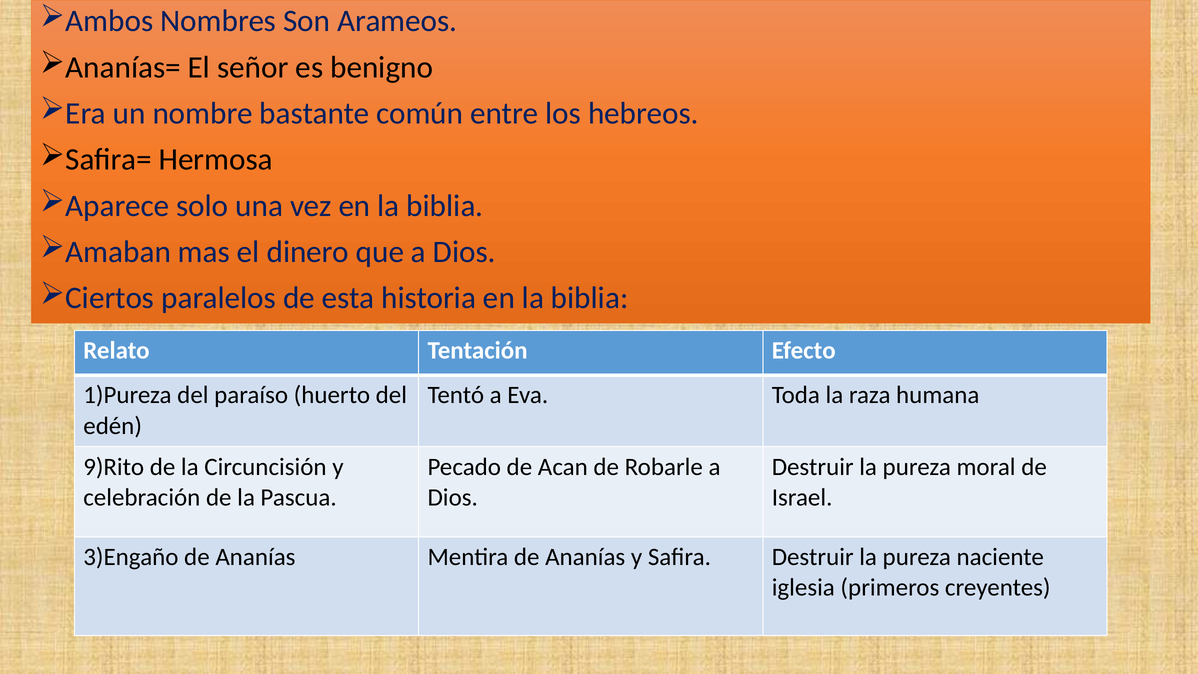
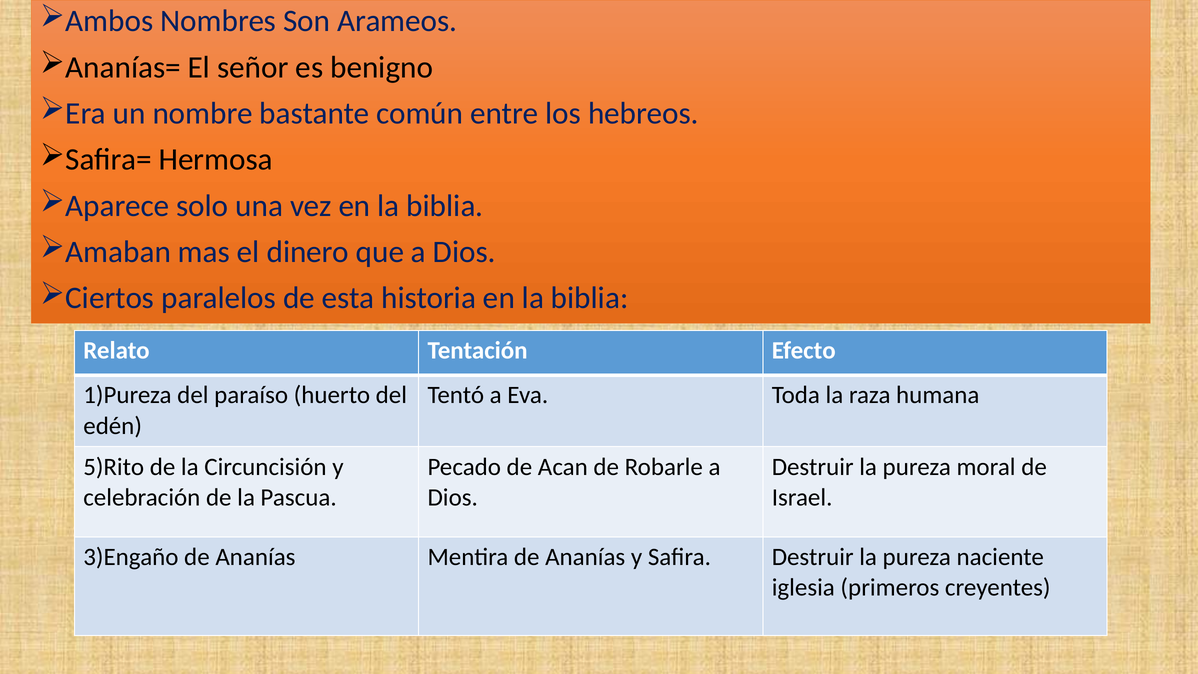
9)Rito: 9)Rito -> 5)Rito (114, 467)
